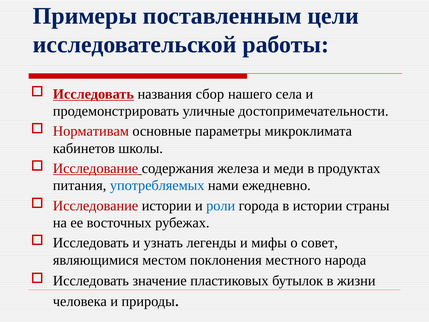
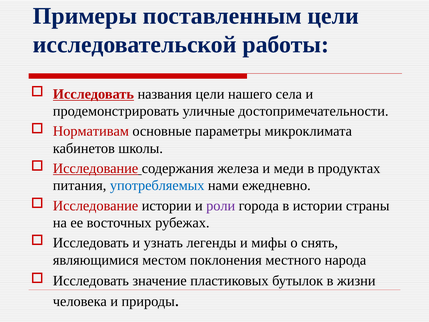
названия сбор: сбор -> цели (210, 94)
роли colour: blue -> purple (221, 205)
совет: совет -> снять (320, 243)
